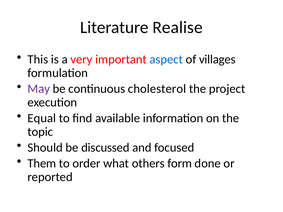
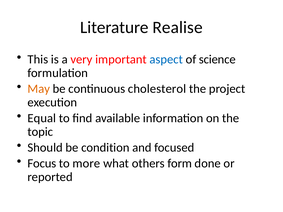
villages: villages -> science (217, 59)
May colour: purple -> orange (39, 89)
discussed: discussed -> condition (105, 148)
Them: Them -> Focus (42, 164)
order: order -> more (86, 164)
